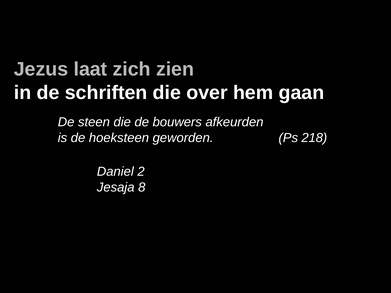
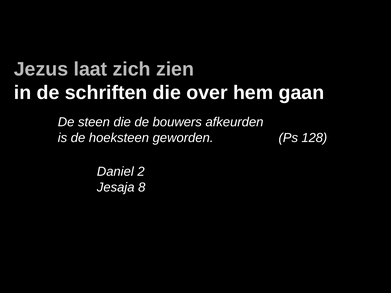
218: 218 -> 128 (314, 138)
